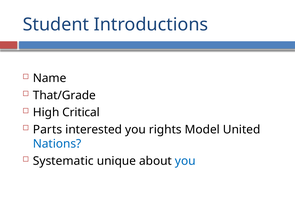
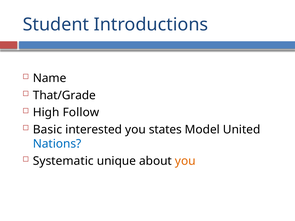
Critical: Critical -> Follow (81, 113)
Parts: Parts -> Basic (48, 130)
rights: rights -> states (165, 130)
you colour: blue -> orange (185, 161)
